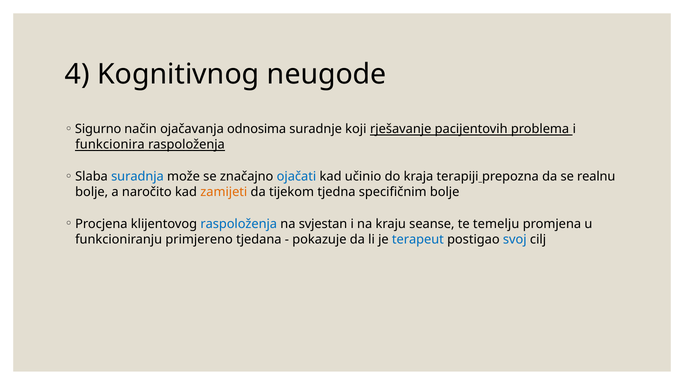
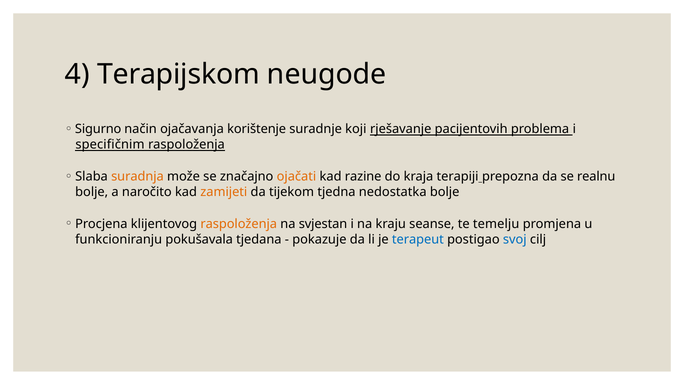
Kognitivnog: Kognitivnog -> Terapijskom (178, 74)
odnosima: odnosima -> korištenje (257, 129)
funkcionira: funkcionira -> specifičnim (110, 145)
suradnja colour: blue -> orange (137, 176)
ojačati colour: blue -> orange (296, 176)
učinio: učinio -> razine (363, 176)
specifičnim: specifičnim -> nedostatka (393, 192)
raspoloženja colour: blue -> orange (239, 224)
primjereno: primjereno -> pokušavala (199, 239)
